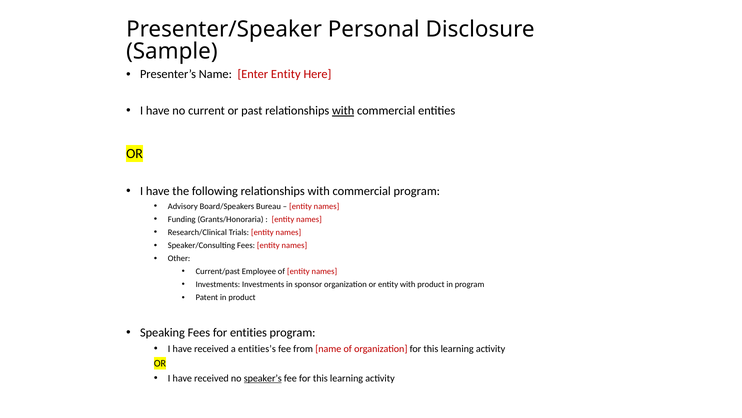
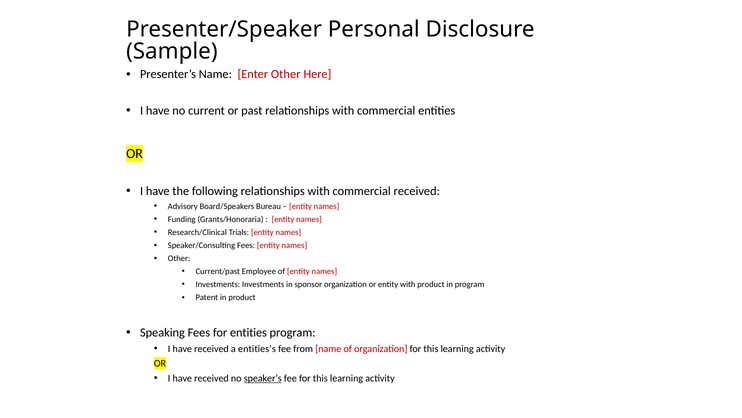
Enter Entity: Entity -> Other (286, 74)
with underline: present -> none (343, 111)
commercial program: program -> received (417, 191)
